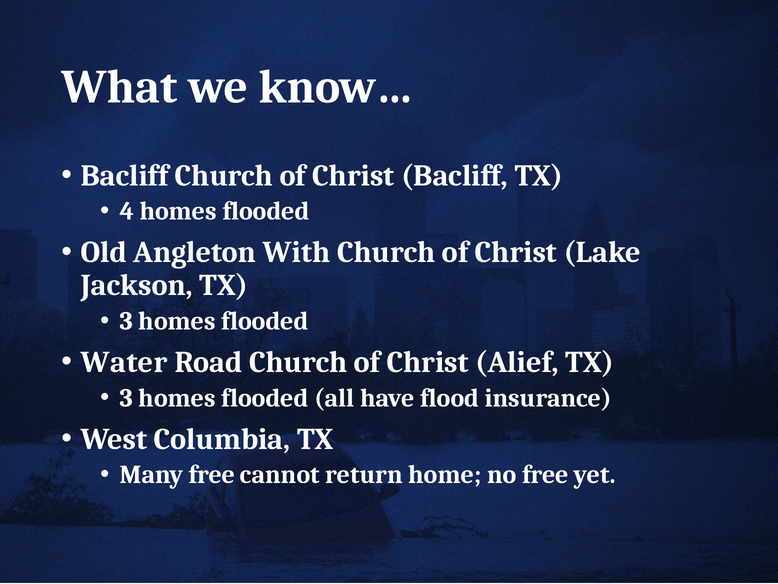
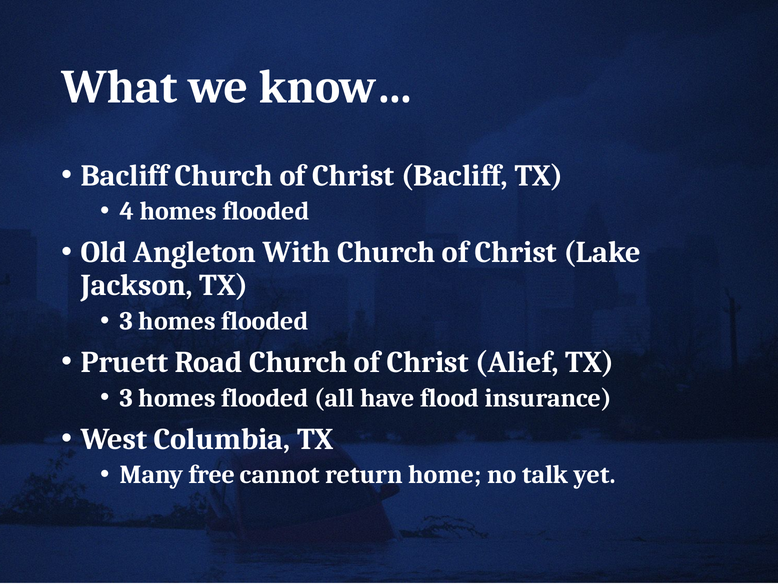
Water: Water -> Pruett (124, 362)
no free: free -> talk (545, 474)
